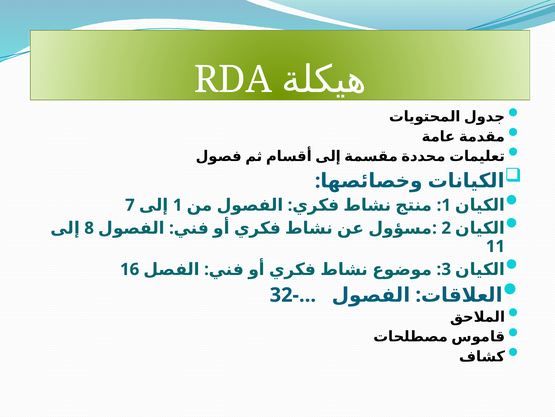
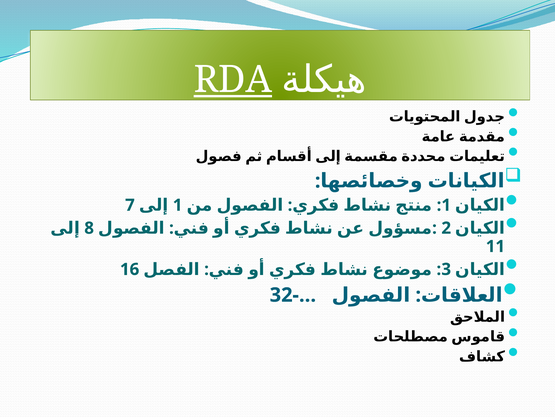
RDA underline: none -> present (233, 80)
